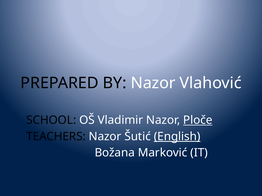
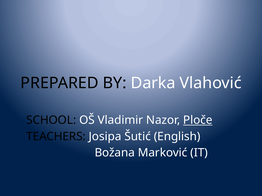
BY Nazor: Nazor -> Darka (153, 83)
TEACHERS Nazor: Nazor -> Josipa (105, 137)
English underline: present -> none (177, 137)
